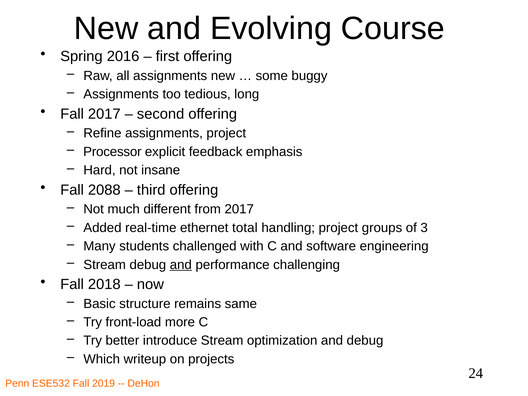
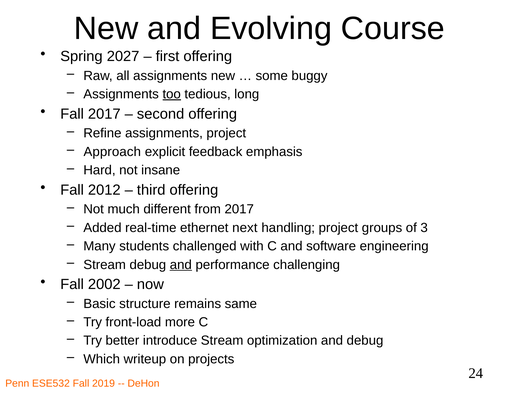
2016: 2016 -> 2027 (123, 56)
too underline: none -> present (172, 94)
Processor: Processor -> Approach (112, 152)
2088: 2088 -> 2012 (104, 190)
total: total -> next (245, 228)
2018: 2018 -> 2002 (104, 284)
